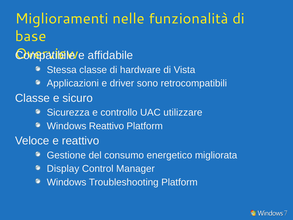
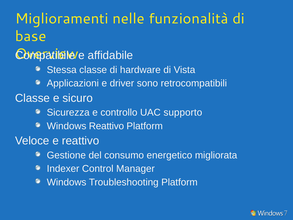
utilizzare: utilizzare -> supporto (183, 112)
Display: Display -> Indexer (63, 169)
